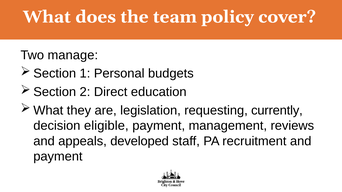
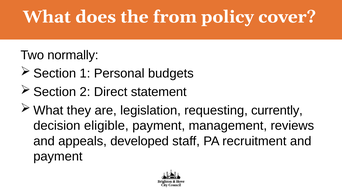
team: team -> from (175, 17)
manage: manage -> normally (73, 55)
education: education -> statement (159, 92)
